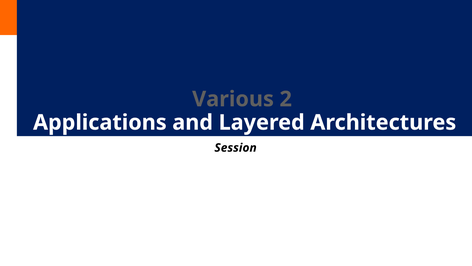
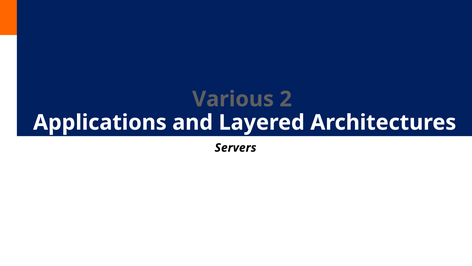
Session: Session -> Servers (236, 148)
